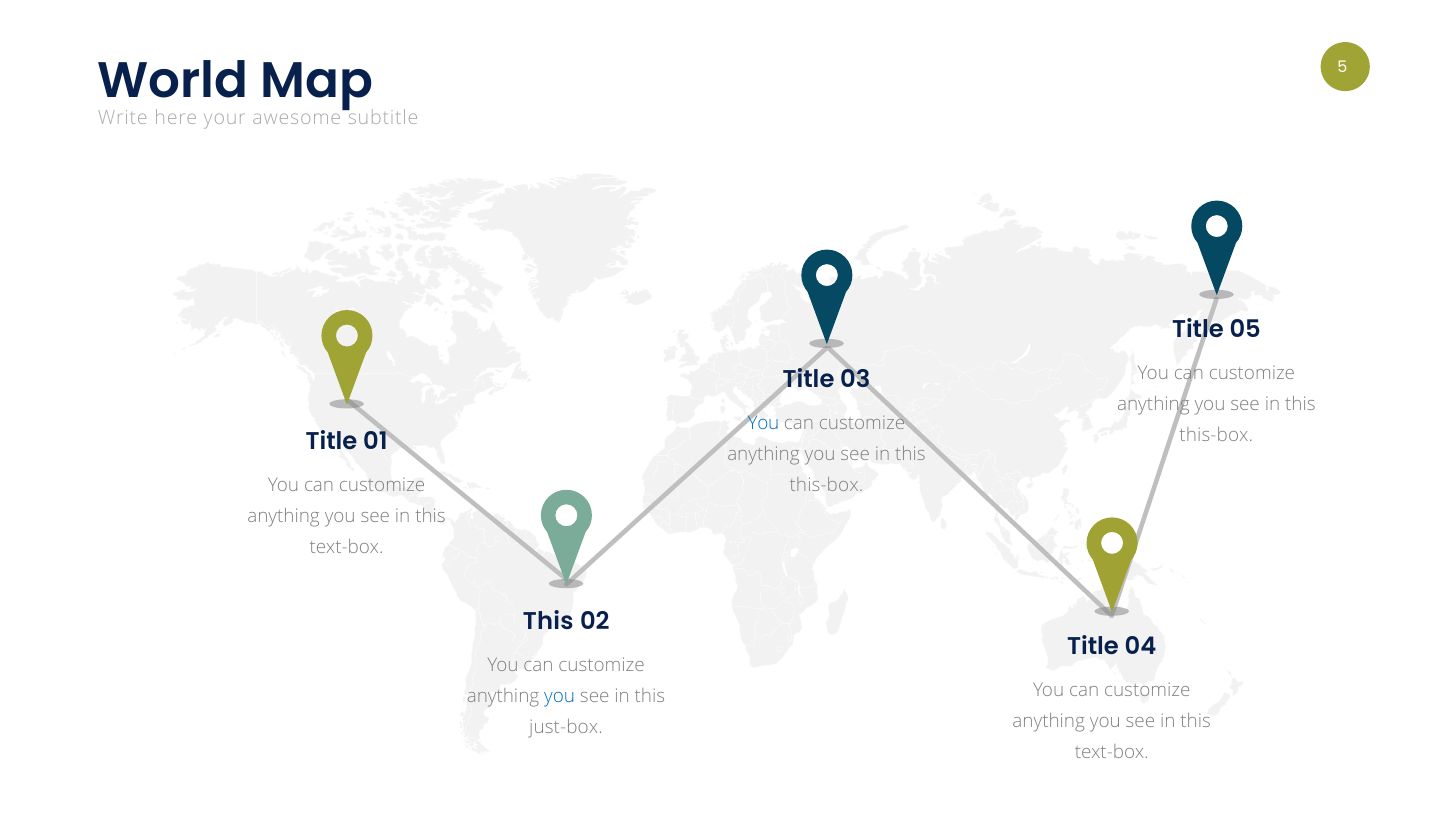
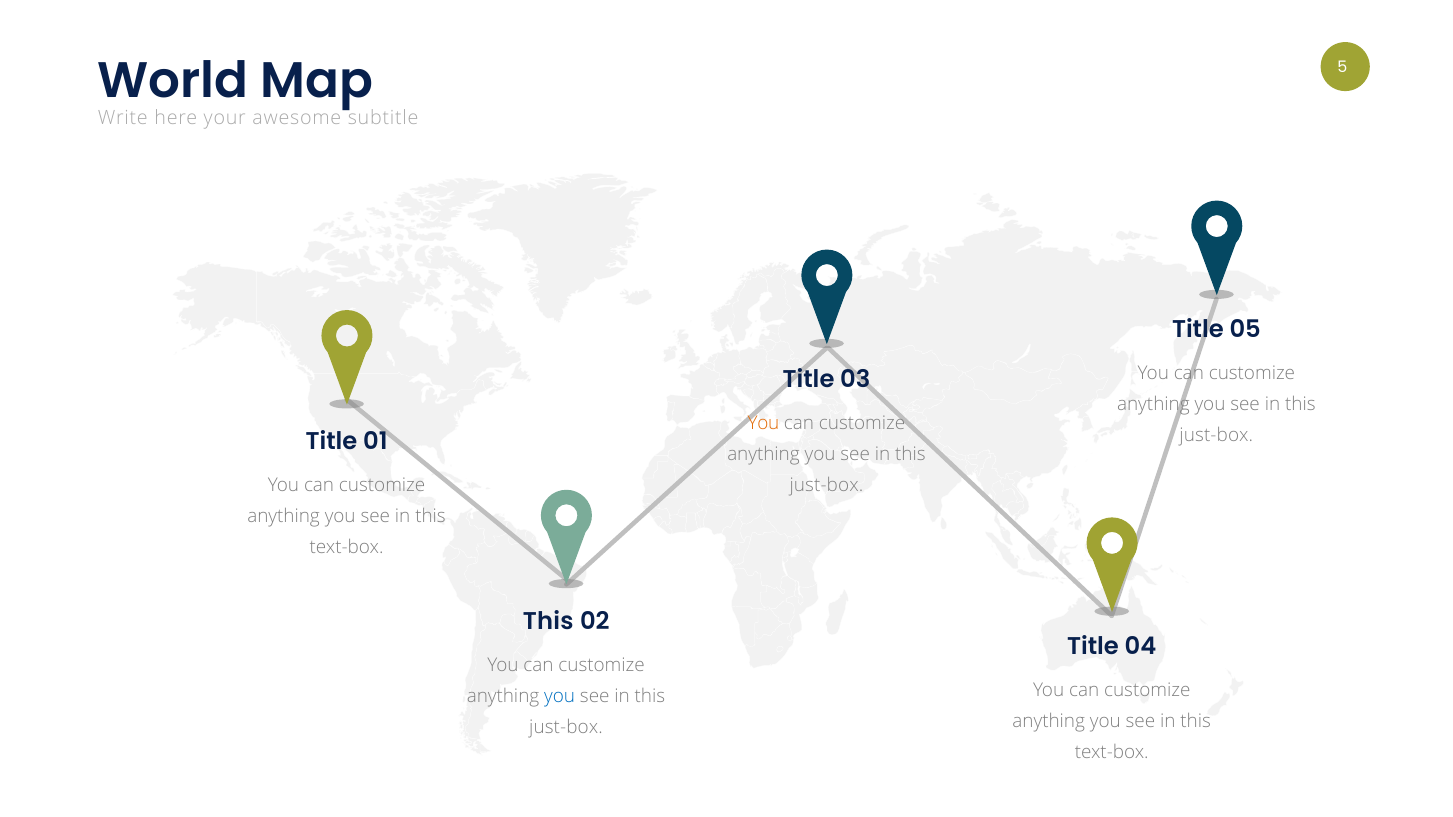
You colour: blue -> orange (763, 424)
this-box: this-box -> just-box (1216, 435)
this-box: this-box -> just-box (826, 486)
